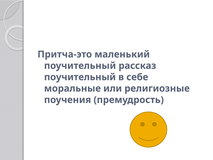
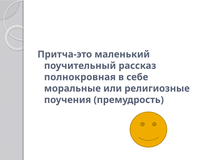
поучительный: поучительный -> полнокровная (80, 77)
